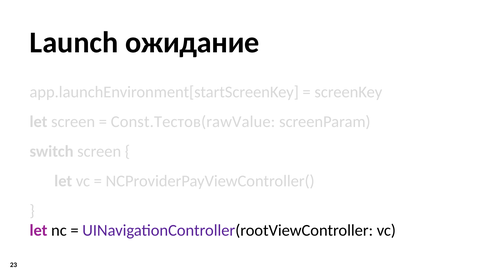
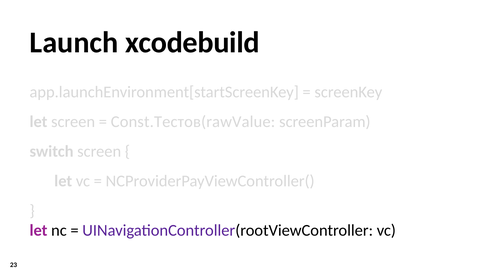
ожидание: ожидание -> xcodebuild (192, 42)
